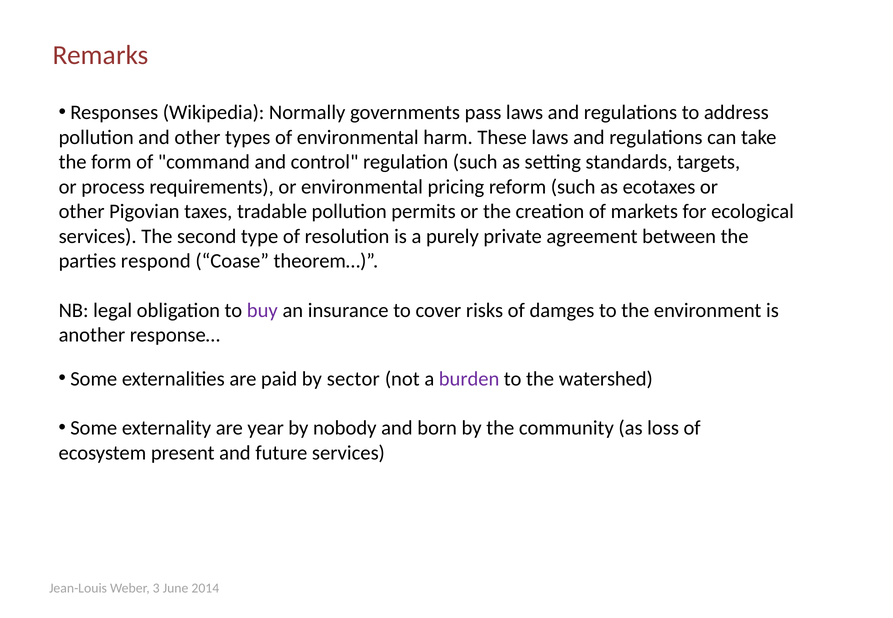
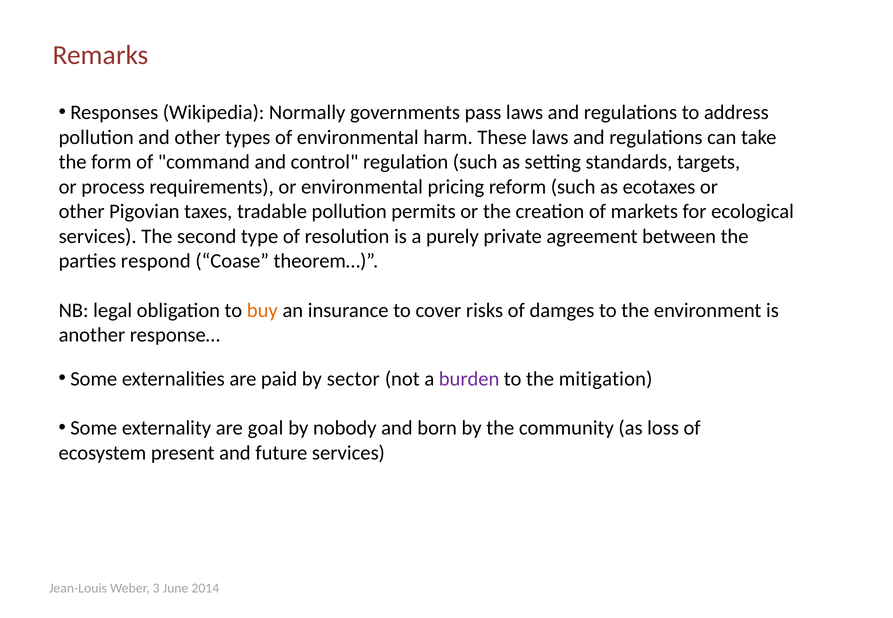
buy colour: purple -> orange (262, 311)
watershed: watershed -> mitigation (606, 379)
year: year -> goal (266, 428)
